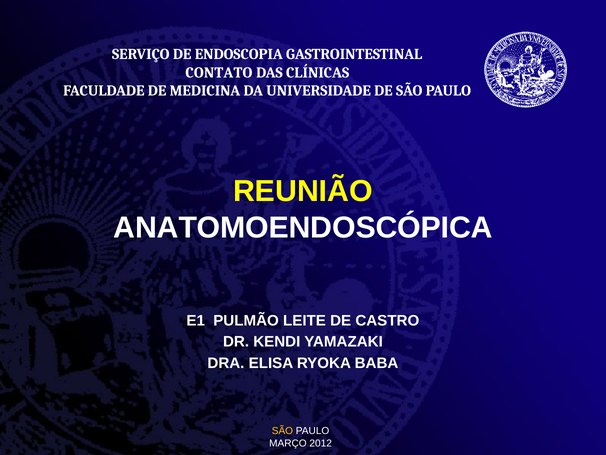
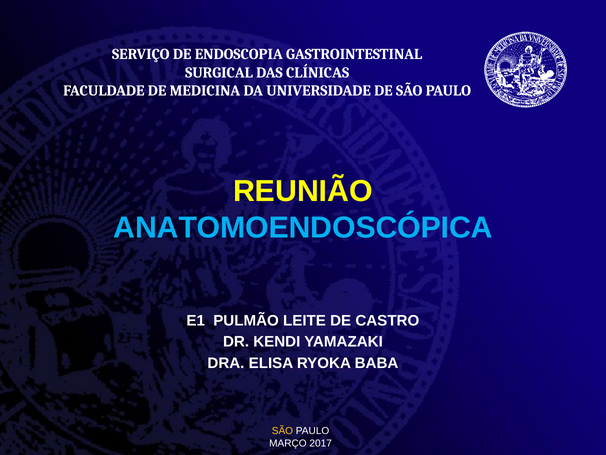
CONTATO: CONTATO -> SURGICAL (219, 72)
ANATOMOENDOSCÓPICA colour: white -> light blue (303, 227)
2012: 2012 -> 2017 (321, 443)
